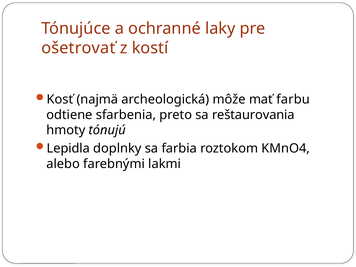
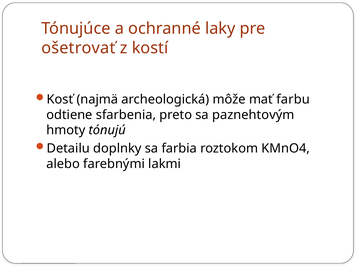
reštaurovania: reštaurovania -> paznehtovým (253, 115)
Lepidla: Lepidla -> Detailu (68, 148)
